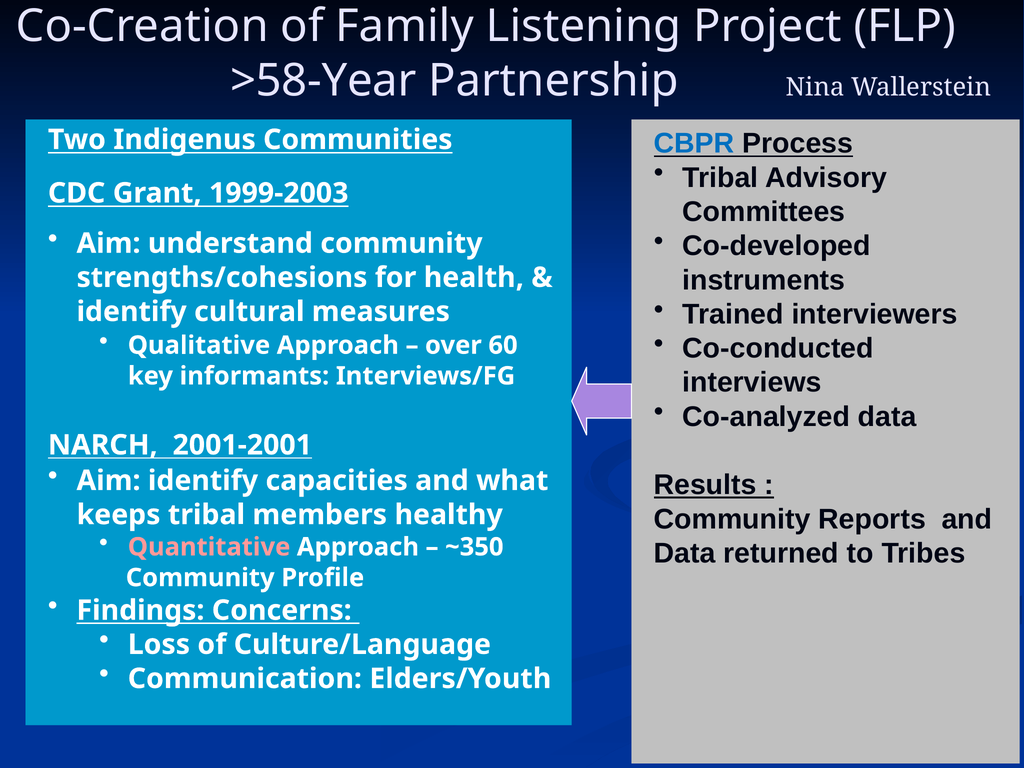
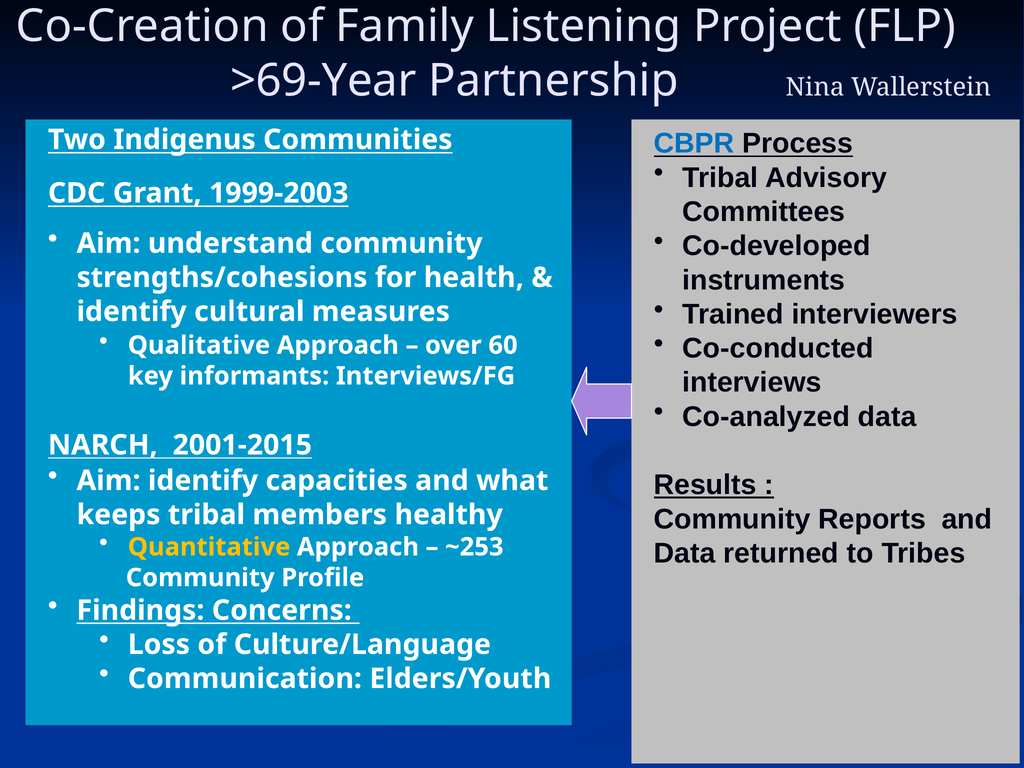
>58-Year: >58-Year -> >69-Year (323, 81)
2001-2001: 2001-2001 -> 2001-2015 (242, 445)
Quantitative colour: pink -> yellow (209, 547)
~350: ~350 -> ~253 (474, 547)
